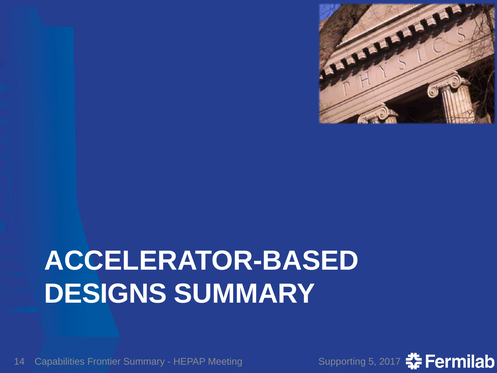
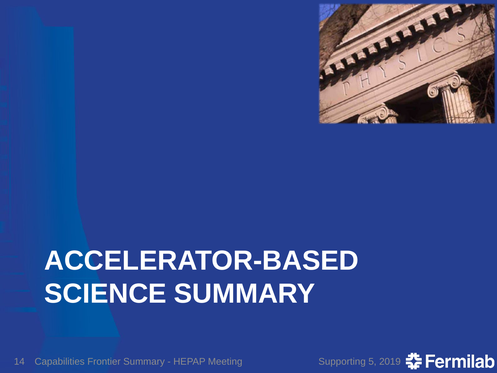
DESIGNS: DESIGNS -> SCIENCE (105, 294)
2017: 2017 -> 2019 (390, 361)
